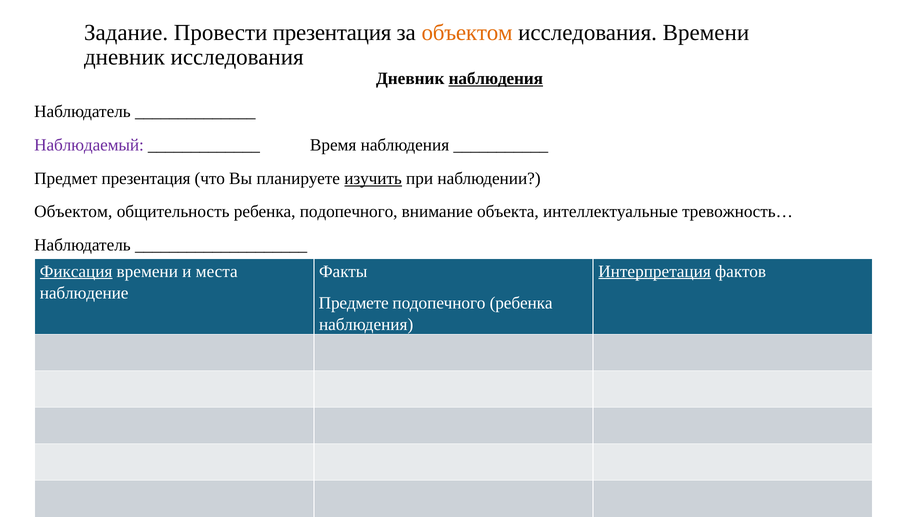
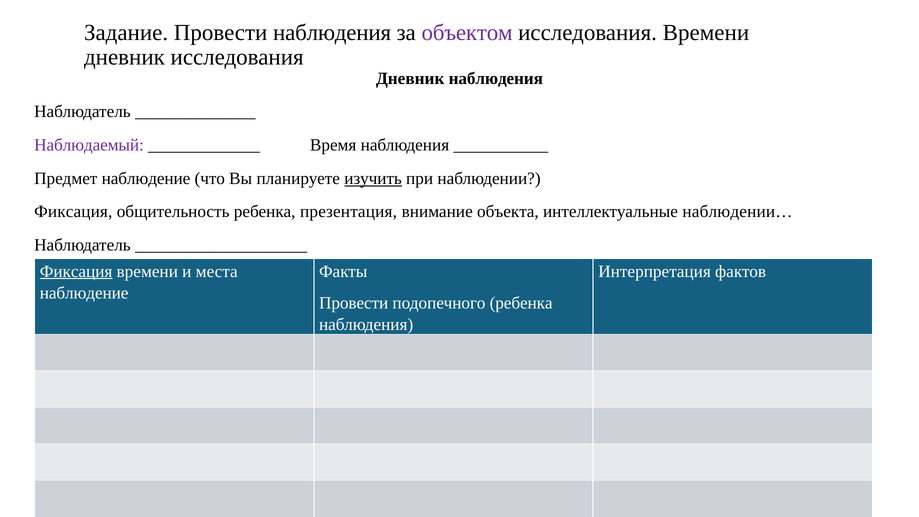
Провести презентация: презентация -> наблюдения (332, 32)
объектом colour: orange -> purple (467, 32)
наблюдения underline: present -> none (496, 78)
Предмет презентация: презентация -> наблюдение (146, 178)
Объектом: Объектом -> Фиксация (73, 212)
ребенка подопечного: подопечного -> презентация (349, 212)
тревожность…: тревожность… -> наблюдении… (737, 212)
Интерпретация underline: present -> none (655, 271)
Предмете: Предмете -> Провести (354, 303)
